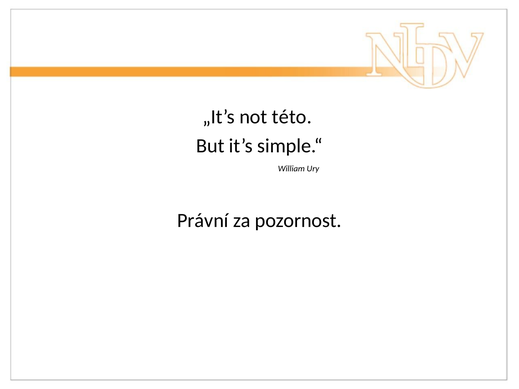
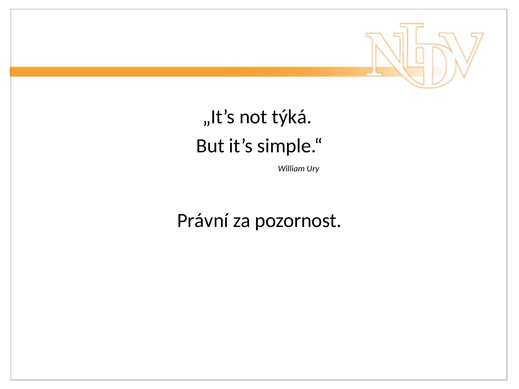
této: této -> týká (292, 117)
